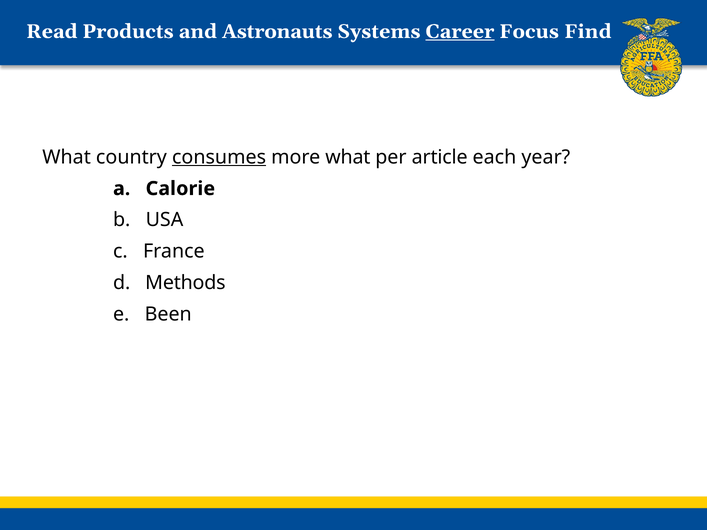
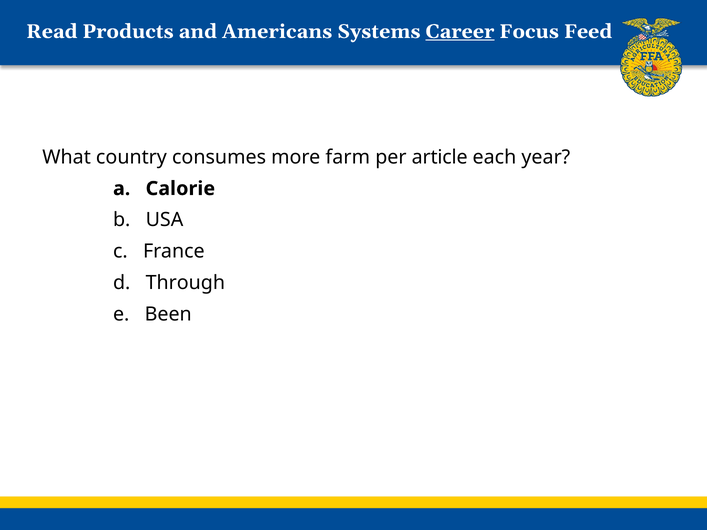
Astronauts: Astronauts -> Americans (277, 32)
Find: Find -> Feed (588, 32)
consumes underline: present -> none (219, 157)
more what: what -> farm (348, 157)
Methods: Methods -> Through (185, 283)
